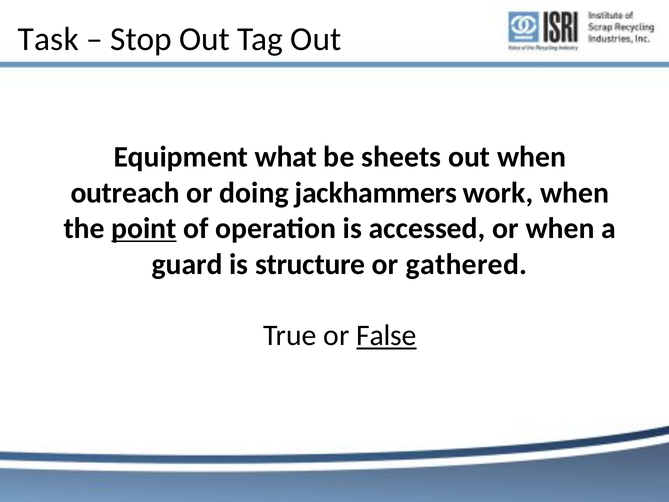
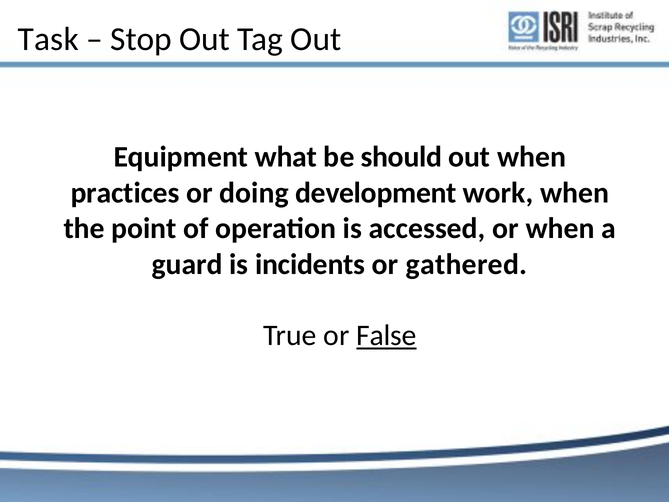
sheets: sheets -> should (401, 157)
outreach: outreach -> practices (125, 193)
jackhammers: jackhammers -> development (376, 193)
point underline: present -> none (144, 228)
structure: structure -> incidents (310, 264)
